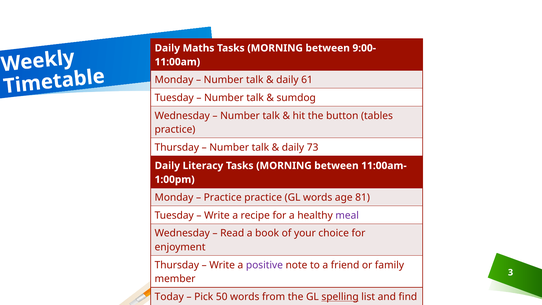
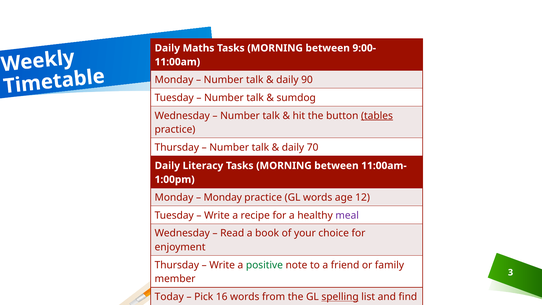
61: 61 -> 90 (307, 80)
tables underline: none -> present (377, 116)
73: 73 -> 70 (313, 147)
Practice: Practice -> Monday (223, 197)
81: 81 -> 12 (363, 197)
positive colour: purple -> green (264, 265)
50: 50 -> 16 (222, 297)
